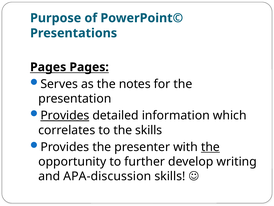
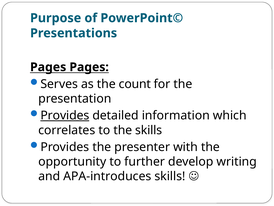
notes: notes -> count (135, 84)
the underline: present -> none (210, 147)
APA-discussion: APA-discussion -> APA-introduces (107, 176)
